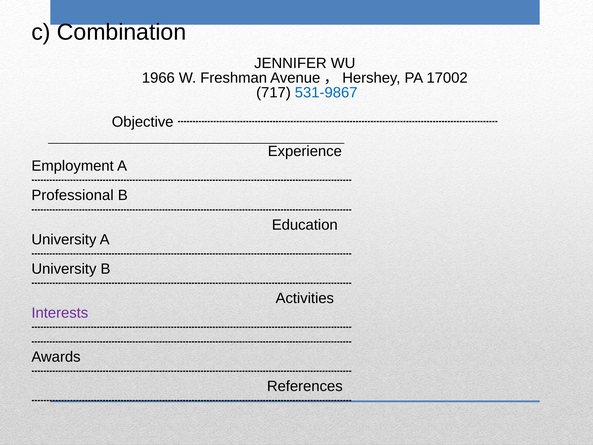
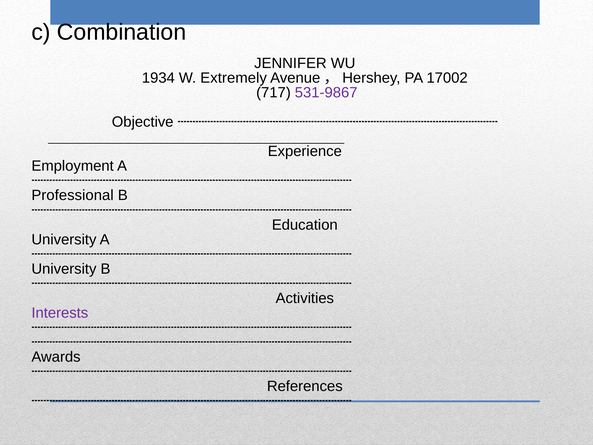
1966: 1966 -> 1934 (158, 78)
Freshman: Freshman -> Extremely (234, 78)
531-9867 colour: blue -> purple (326, 93)
